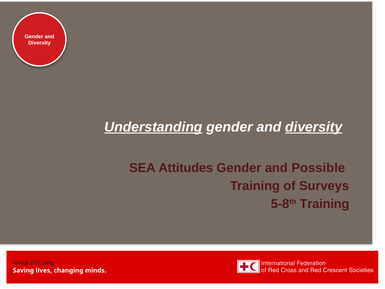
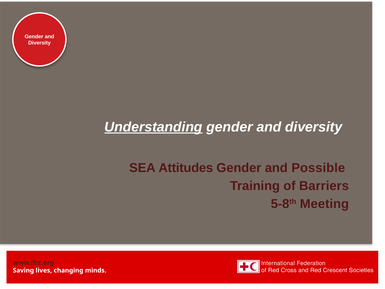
diversity underline: present -> none (314, 127)
Surveys: Surveys -> Barriers (324, 186)
5-8th Training: Training -> Meeting (324, 204)
